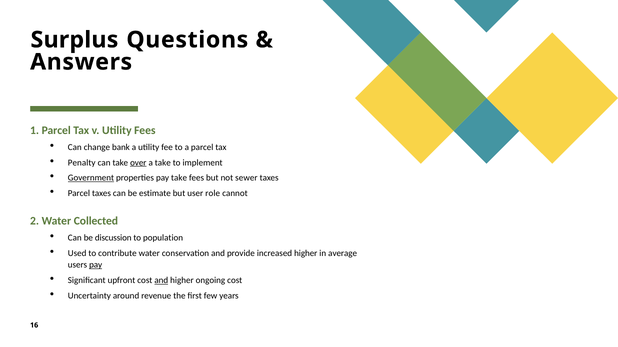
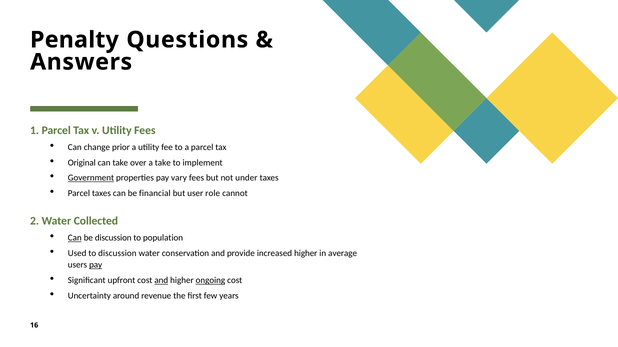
Surplus: Surplus -> Penalty (74, 40)
bank: bank -> prior (121, 147)
Penalty: Penalty -> Original (82, 163)
over underline: present -> none (138, 163)
pay take: take -> vary (179, 178)
sewer: sewer -> under (246, 178)
estimate: estimate -> financial (155, 194)
Can underline: none -> present (75, 238)
to contribute: contribute -> discussion (117, 254)
ongoing underline: none -> present (210, 281)
